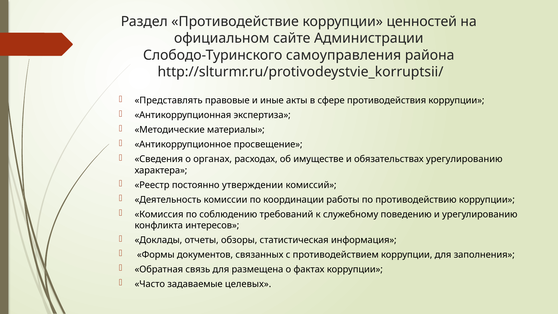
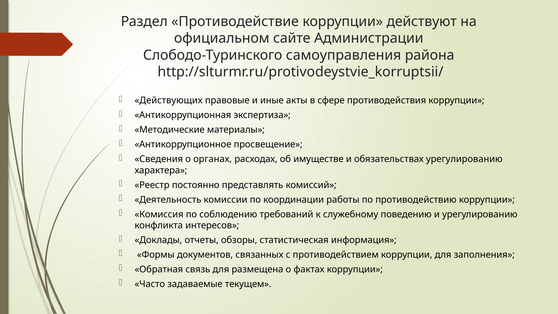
ценностей: ценностей -> действуют (422, 22)
Представлять: Представлять -> Действующих (169, 101)
утверждении: утверждении -> представлять (253, 185)
целевых: целевых -> текущем (248, 284)
